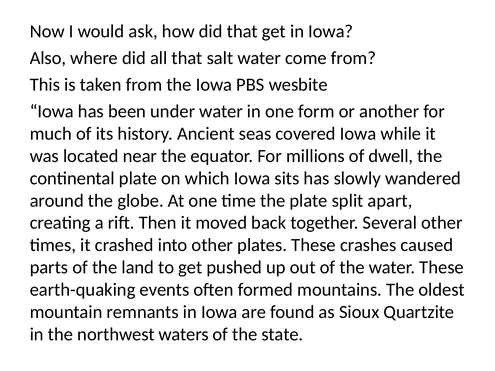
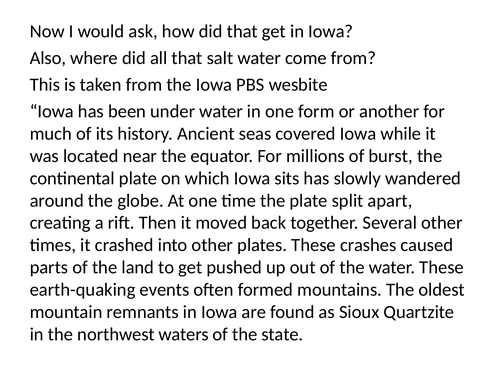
dwell: dwell -> burst (391, 156)
